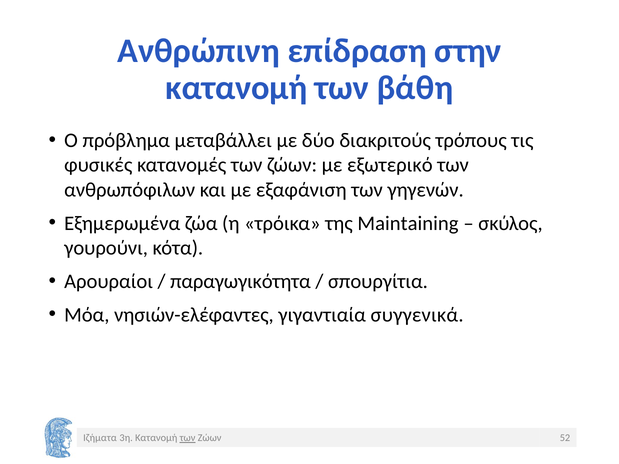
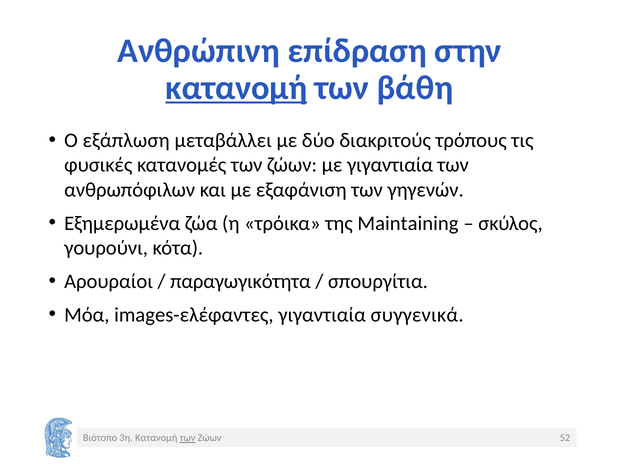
κατανομή underline: none -> present (236, 88)
πρόβλημα: πρόβλημα -> εξάπλωση (126, 141)
με εξωτερικό: εξωτερικό -> γιγαντιαία (390, 165)
νησιών-ελέφαντες: νησιών-ελέφαντες -> images-ελέφαντες (194, 315)
Ιζήματα: Ιζήματα -> Βιότοπο (100, 438)
